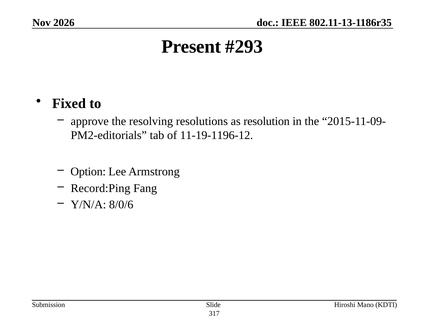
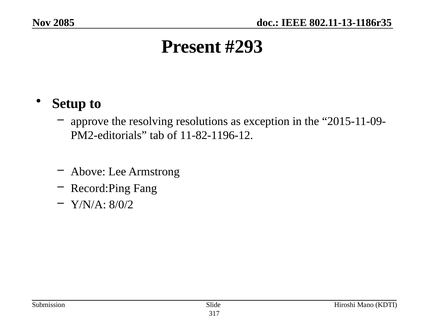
2026: 2026 -> 2085 (64, 23)
Fixed: Fixed -> Setup (69, 104)
resolution: resolution -> exception (267, 121)
11-19-1196-12: 11-19-1196-12 -> 11-82-1196-12 (217, 136)
Option: Option -> Above (88, 172)
8/0/6: 8/0/6 -> 8/0/2 (121, 205)
